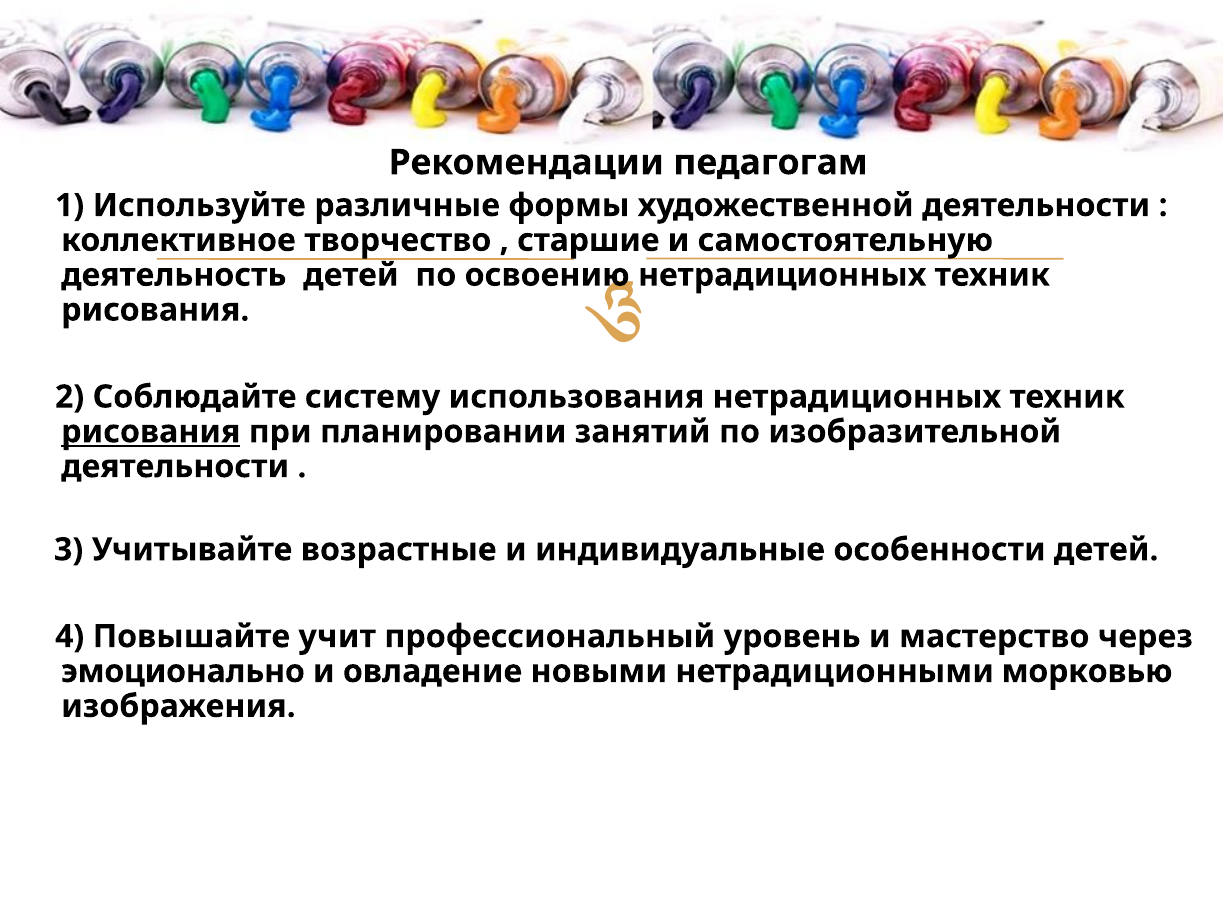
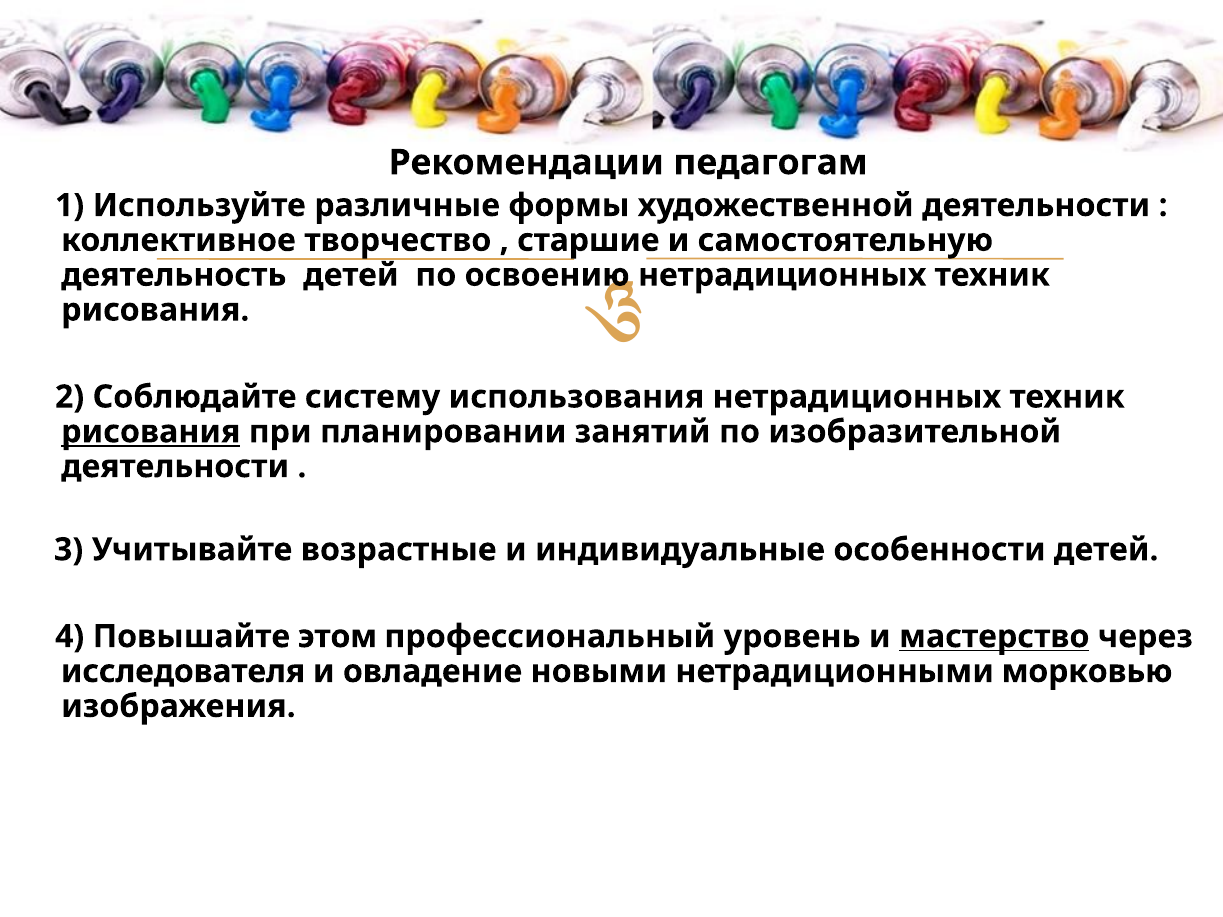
учит: учит -> этом (337, 637)
мастерство underline: none -> present (994, 637)
эмоционально: эмоционально -> исследователя (183, 672)
